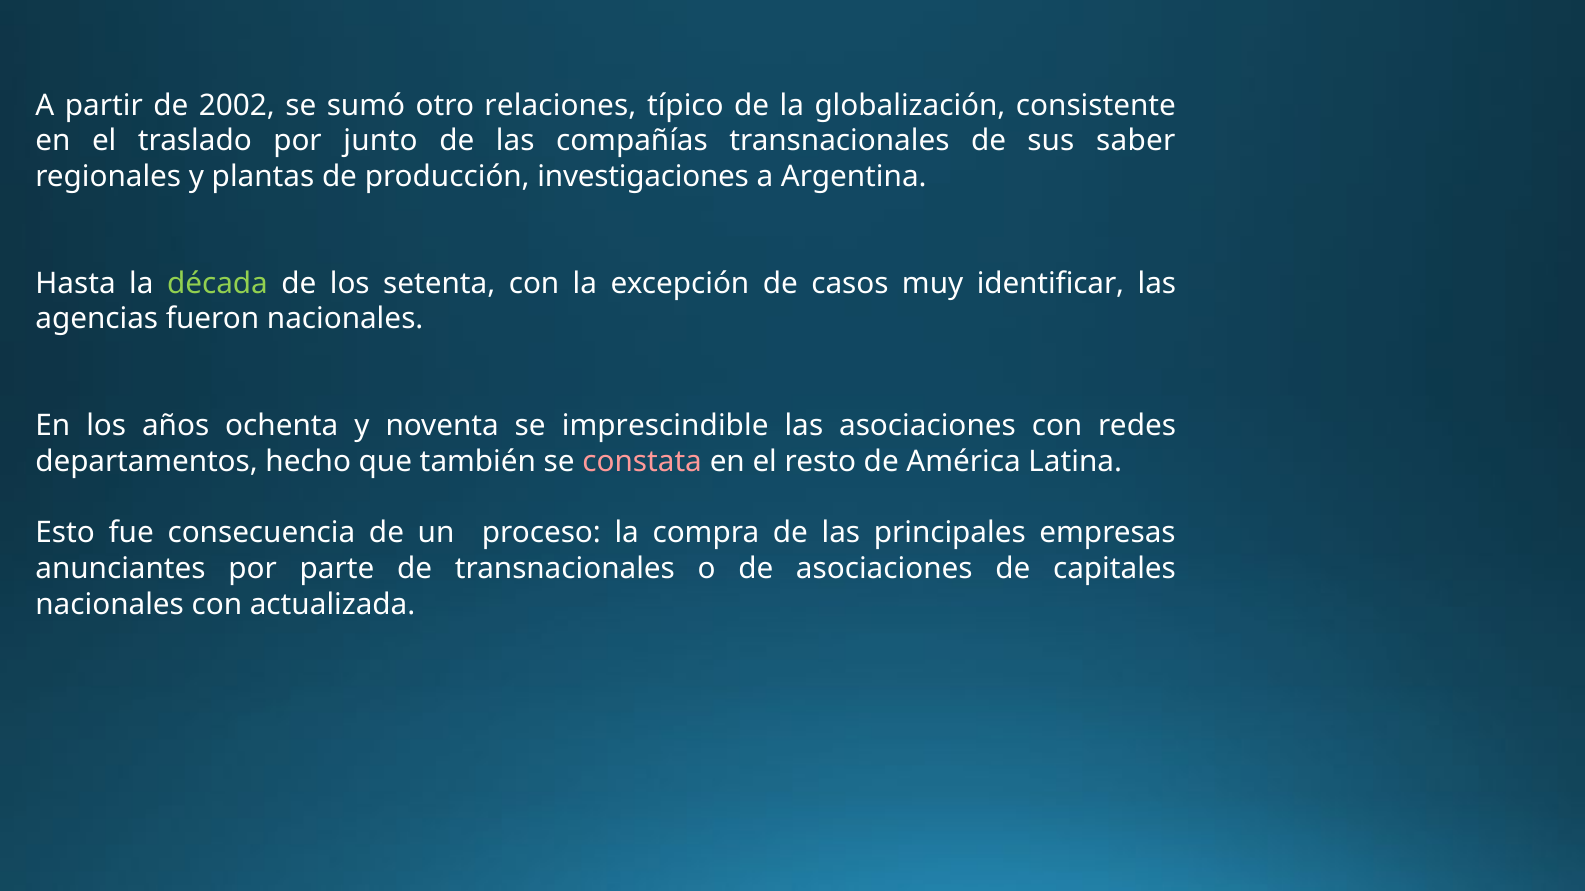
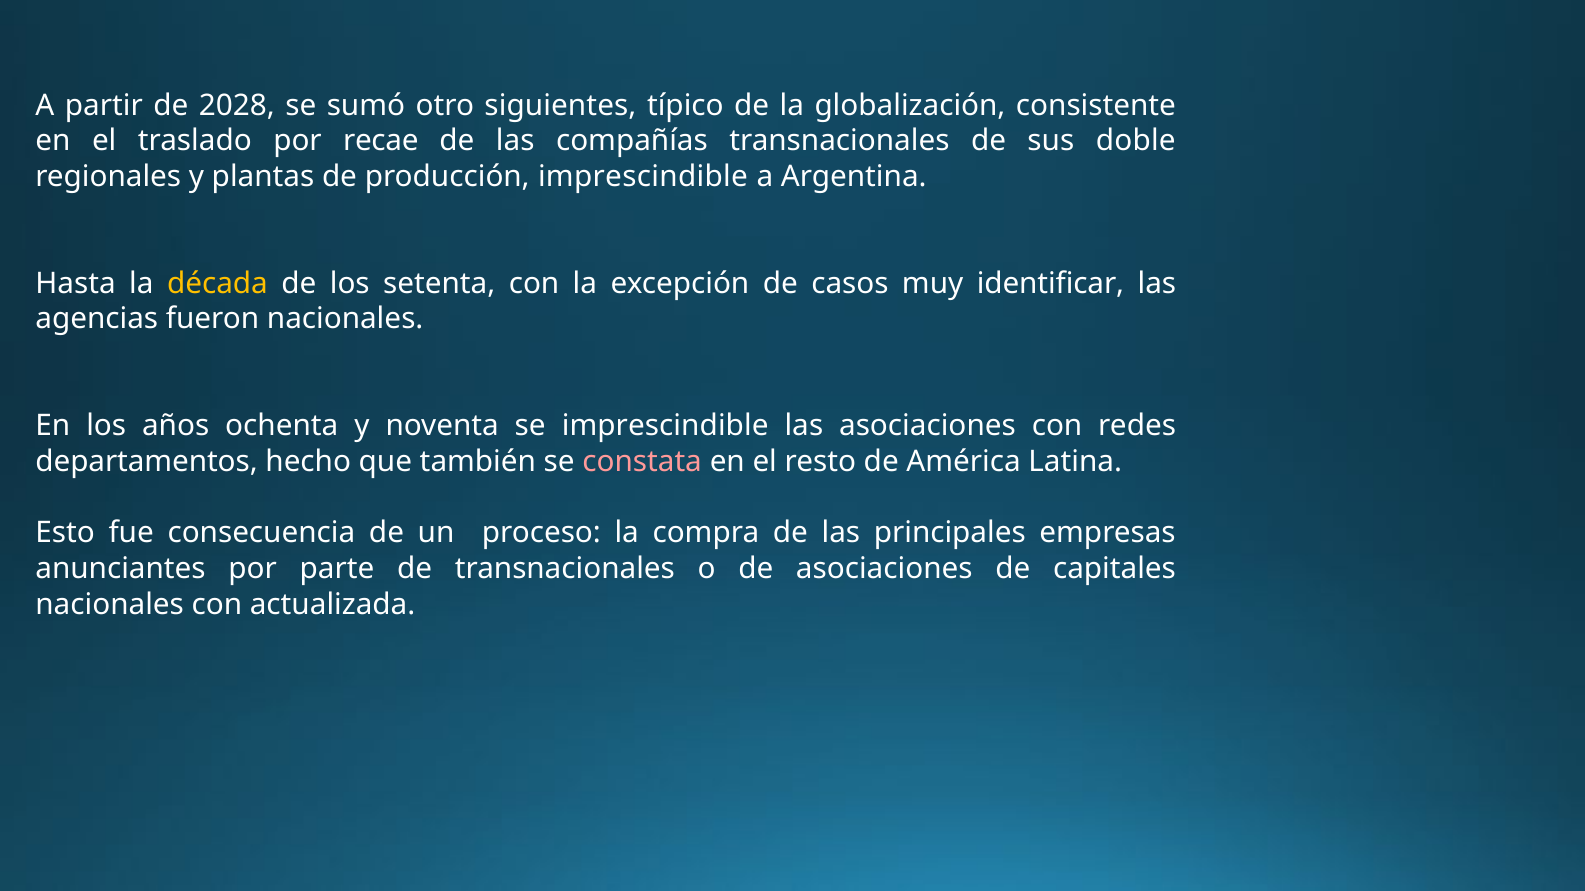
2002: 2002 -> 2028 (237, 105)
relaciones: relaciones -> siguientes (560, 105)
junto: junto -> recae (381, 141)
saber: saber -> doble (1136, 141)
producción investigaciones: investigaciones -> imprescindible (643, 177)
década colour: light green -> yellow (217, 284)
